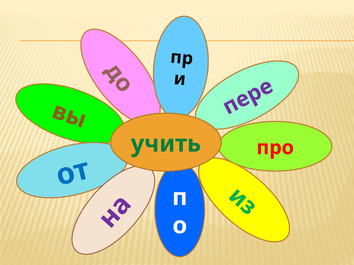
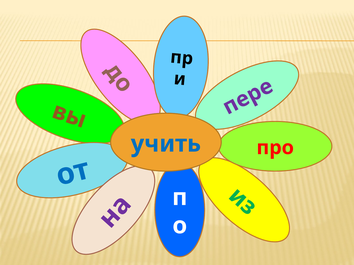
учить colour: green -> blue (166, 144)
